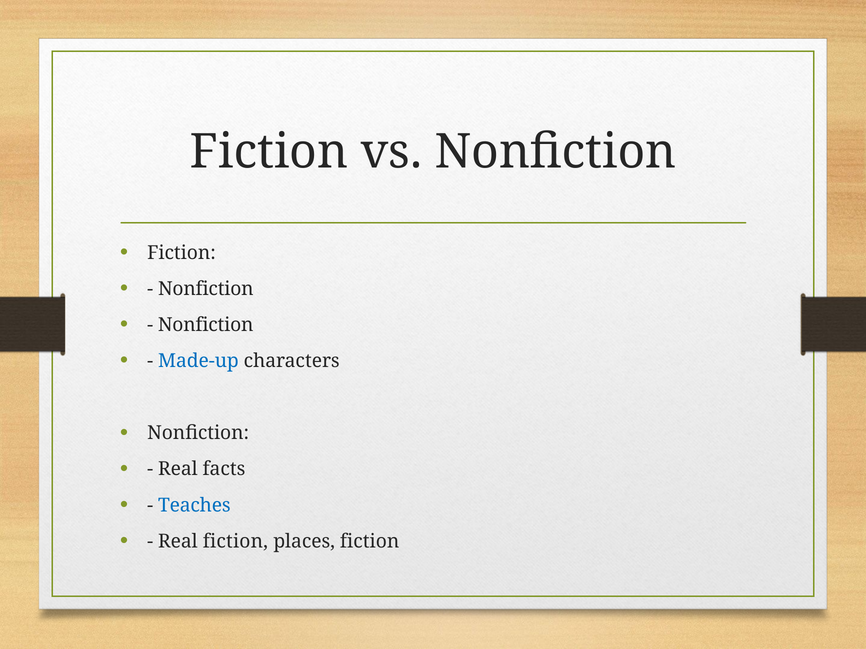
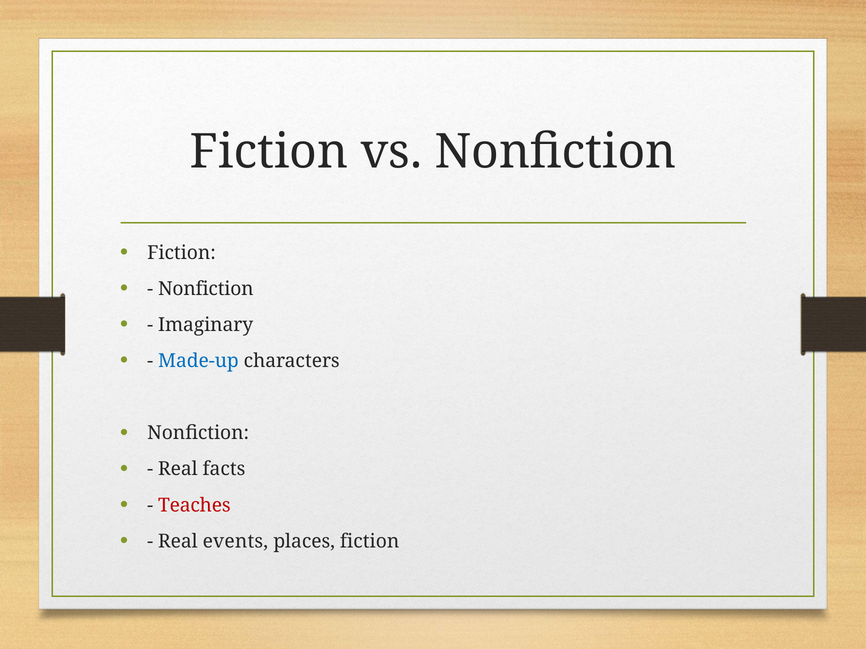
Nonfiction: Nonfiction -> Imaginary (206, 325)
Teaches colour: blue -> red (194, 506)
Real fiction: fiction -> events (235, 542)
